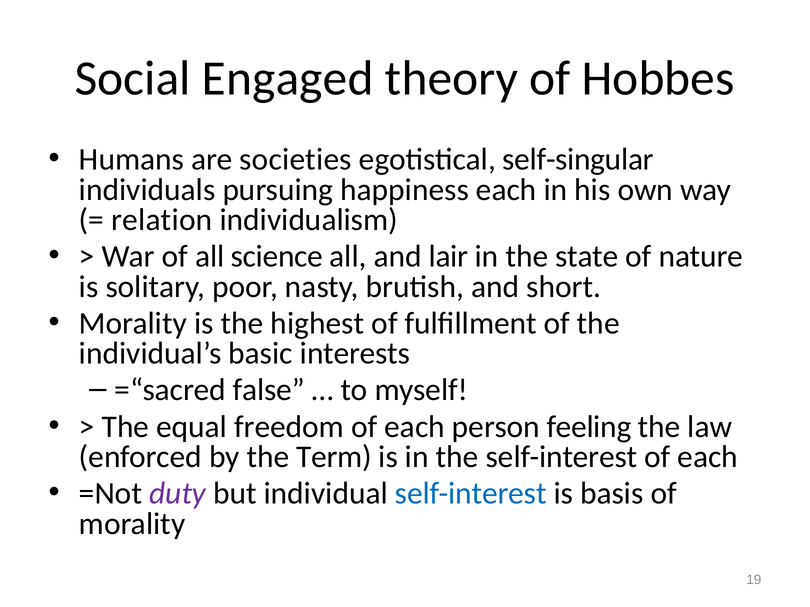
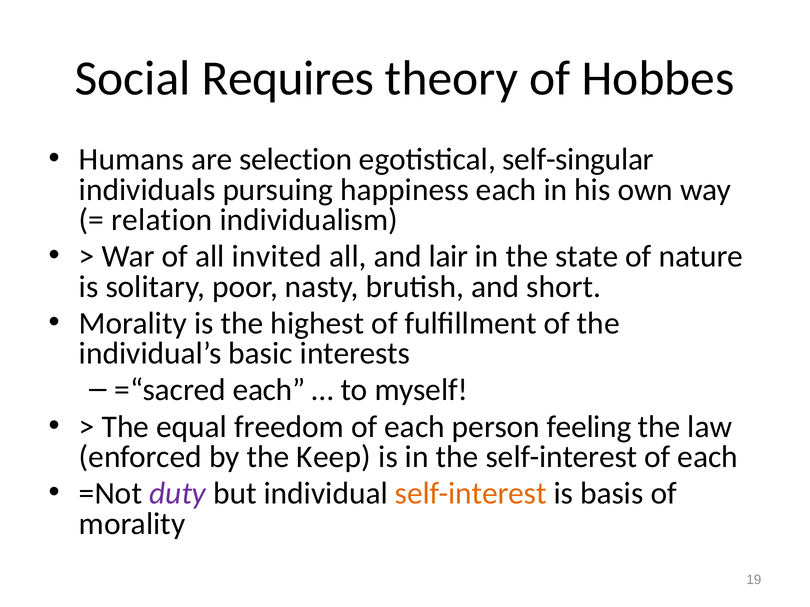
Engaged: Engaged -> Requires (288, 78)
societies: societies -> selection (296, 160)
science: science -> invited (277, 257)
=“sacred false: false -> each (269, 390)
Term: Term -> Keep (334, 457)
self-interest colour: blue -> orange (471, 494)
